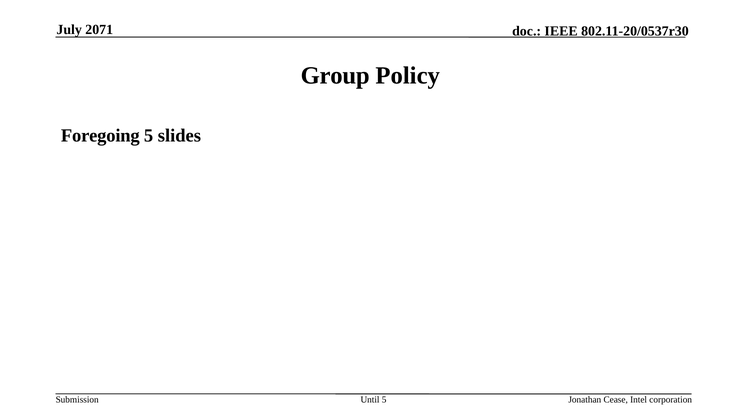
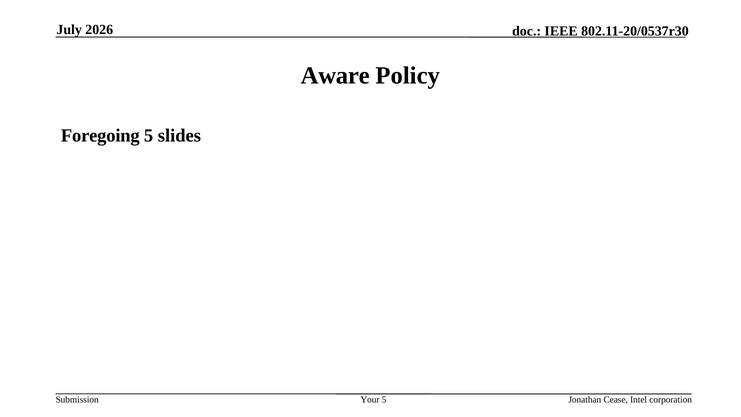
2071: 2071 -> 2026 (99, 29)
Group: Group -> Aware (335, 76)
Until: Until -> Your (370, 400)
